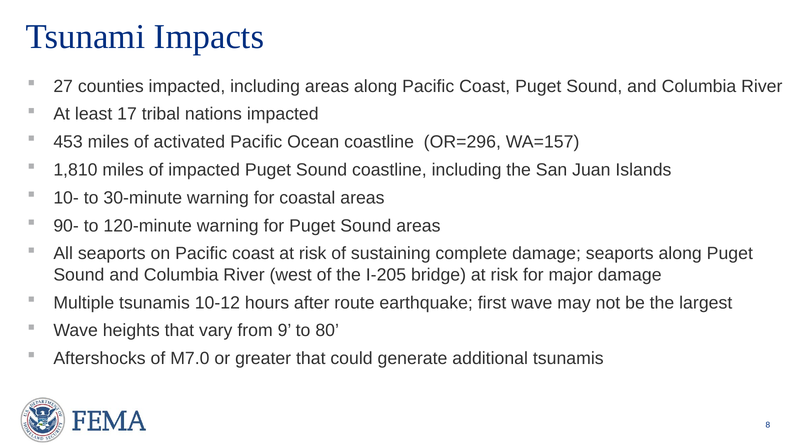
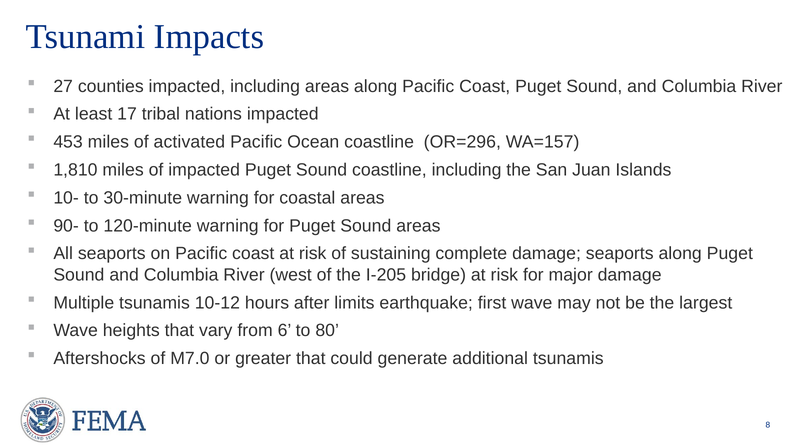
route: route -> limits (354, 303)
9: 9 -> 6 (285, 330)
